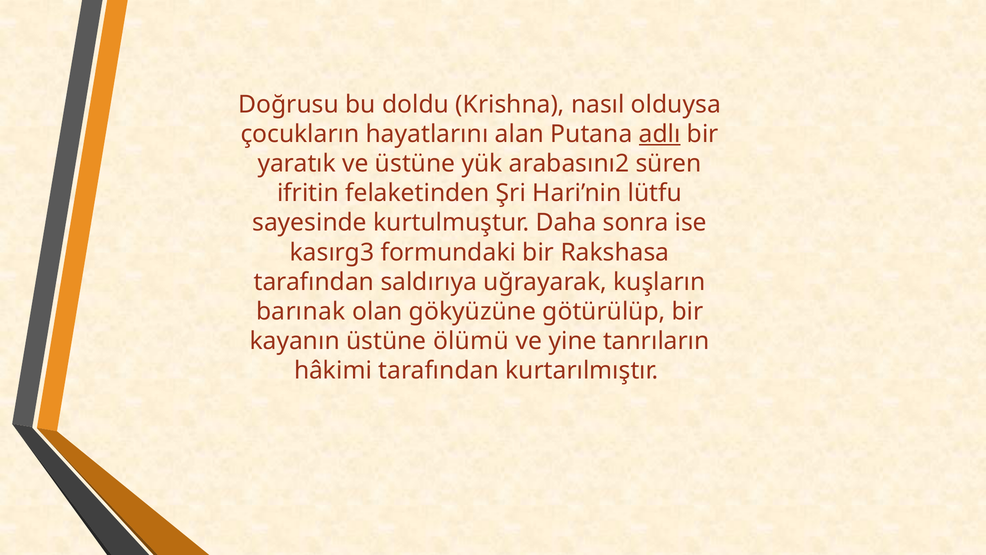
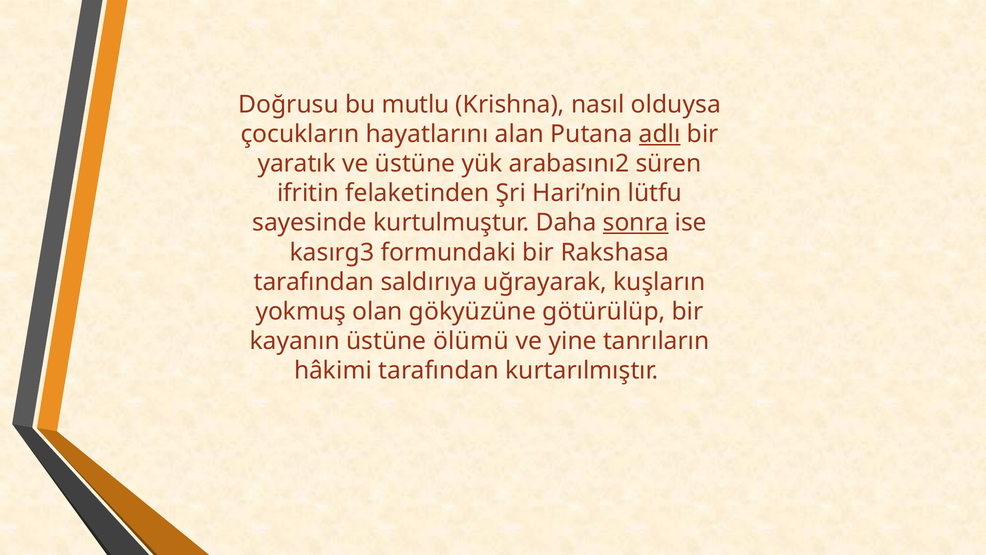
doldu: doldu -> mutlu (416, 104)
sonra underline: none -> present (636, 223)
barınak: barınak -> yokmuş (301, 311)
